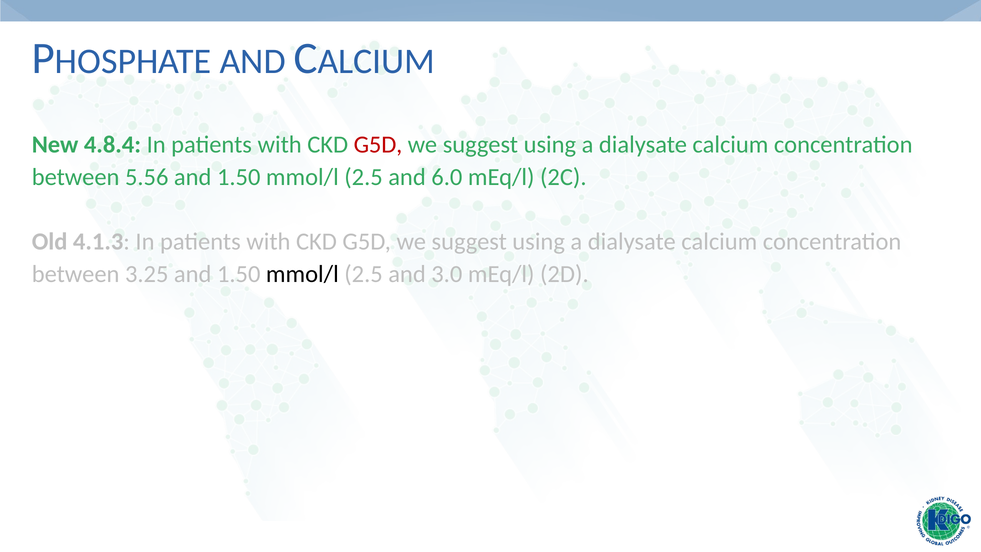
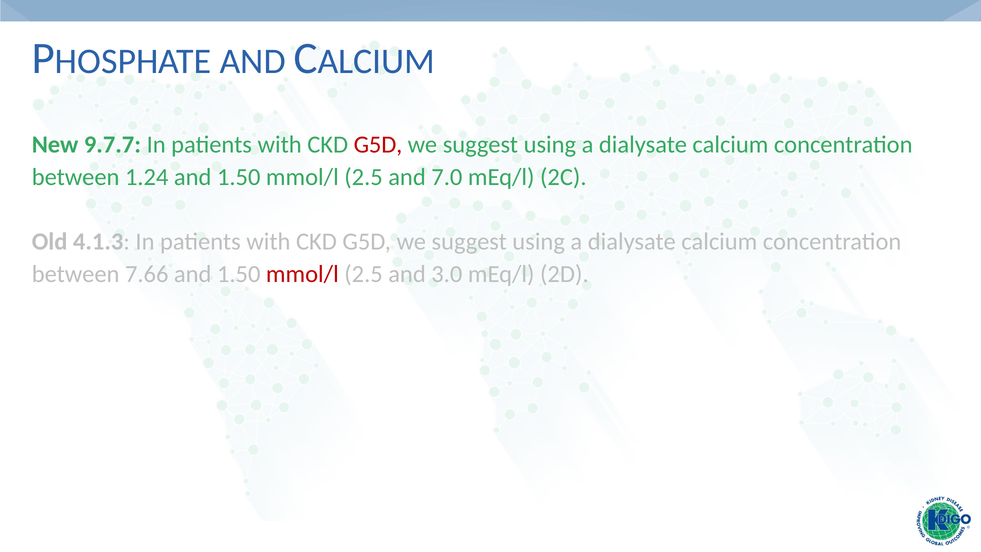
4.8.4: 4.8.4 -> 9.7.7 (112, 145)
5.56: 5.56 -> 1.24 (147, 177)
6.0: 6.0 -> 7.0 (447, 177)
3.25: 3.25 -> 7.66 (147, 274)
mmol/l colour: black -> red (302, 274)
